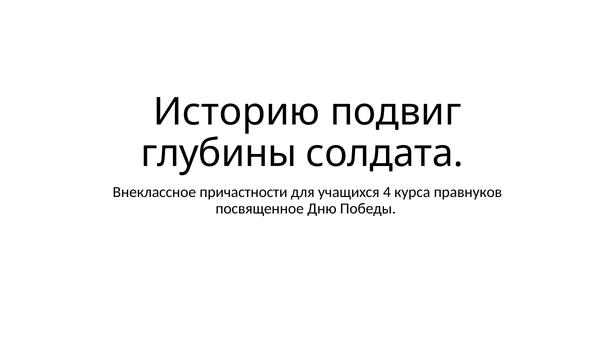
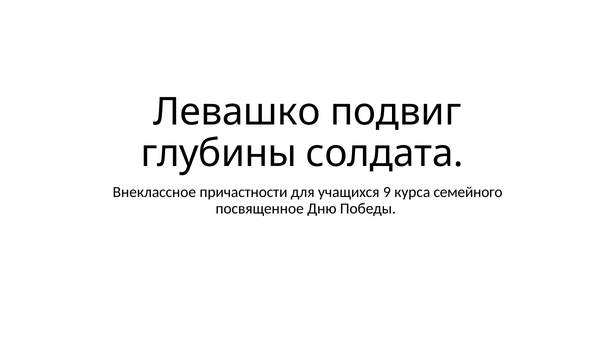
Историю: Историю -> Левашко (237, 112)
4: 4 -> 9 (387, 192)
правнуков: правнуков -> семейного (468, 192)
